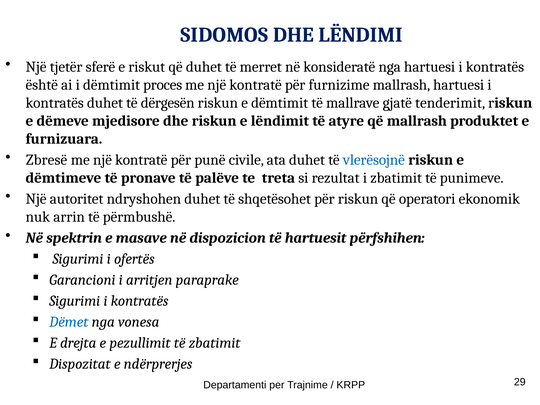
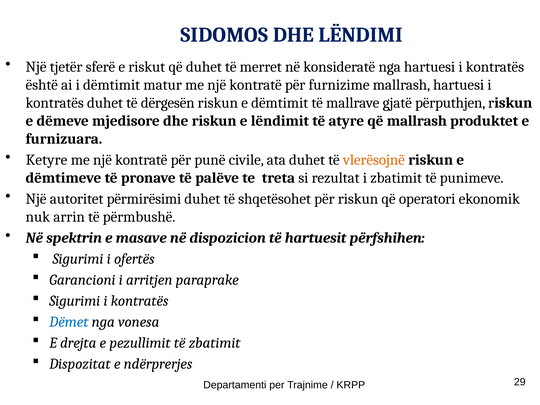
proces: proces -> matur (163, 85)
tenderimit: tenderimit -> përputhjen (450, 103)
Zbresë: Zbresë -> Ketyre (47, 160)
vlerësojnë colour: blue -> orange (374, 160)
ndryshohen: ndryshohen -> përmirësimi (144, 199)
